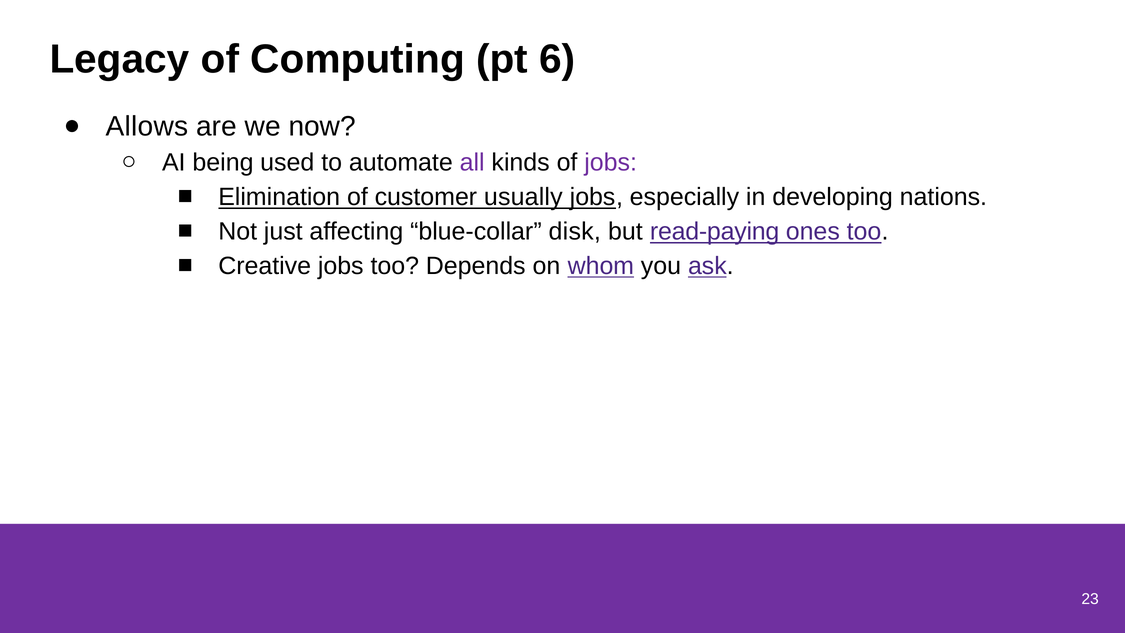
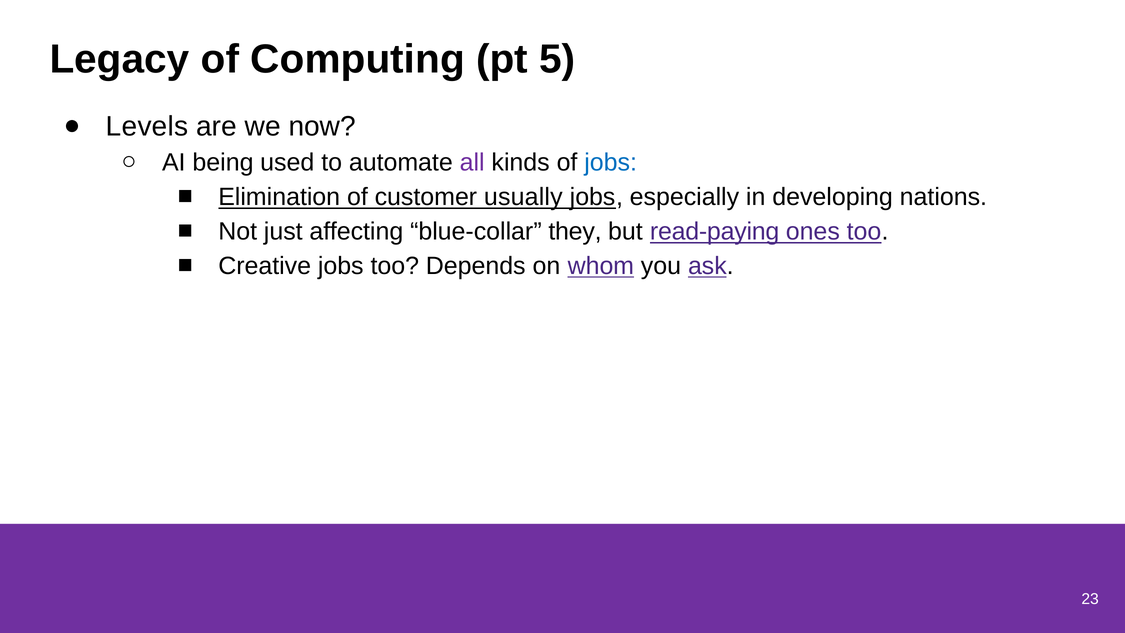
6: 6 -> 5 (557, 59)
Allows: Allows -> Levels (147, 127)
jobs colour: purple -> blue (611, 163)
disk: disk -> they (575, 231)
